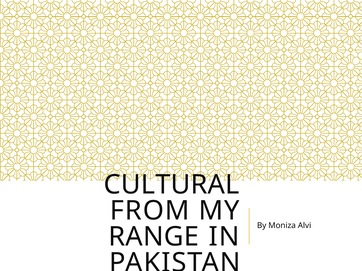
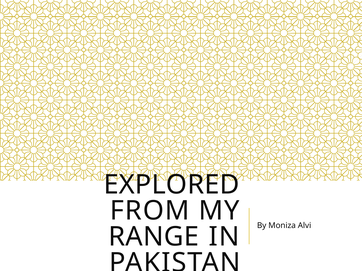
CULTURAL: CULTURAL -> EXPLORED (172, 185)
